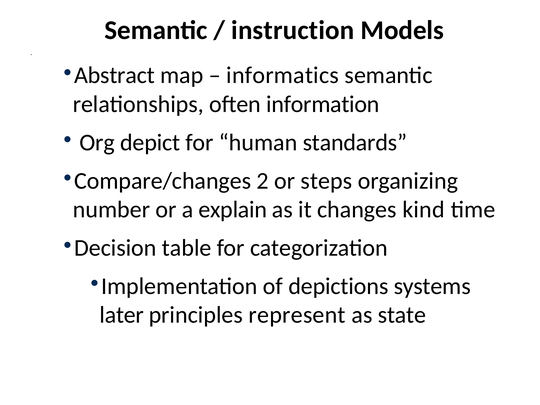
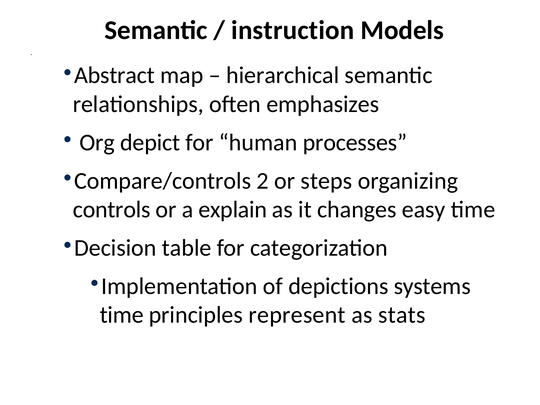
informatics: informatics -> hierarchical (283, 75)
information: information -> emphasizes (323, 104)
standards: standards -> processes (355, 142)
Compare/changes: Compare/changes -> Compare/controls (163, 181)
number: number -> controls (112, 210)
kind: kind -> easy (424, 210)
later: later -> time (122, 315)
state: state -> stats (402, 315)
